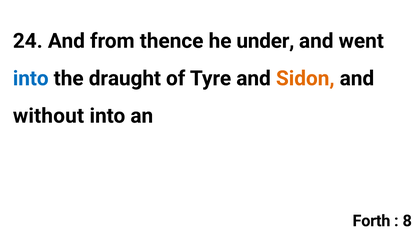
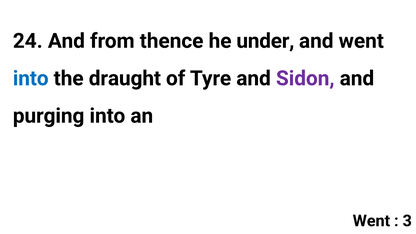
Sidon colour: orange -> purple (305, 78)
without: without -> purging (49, 116)
Forth: Forth -> Went (371, 221)
8: 8 -> 3 (407, 221)
